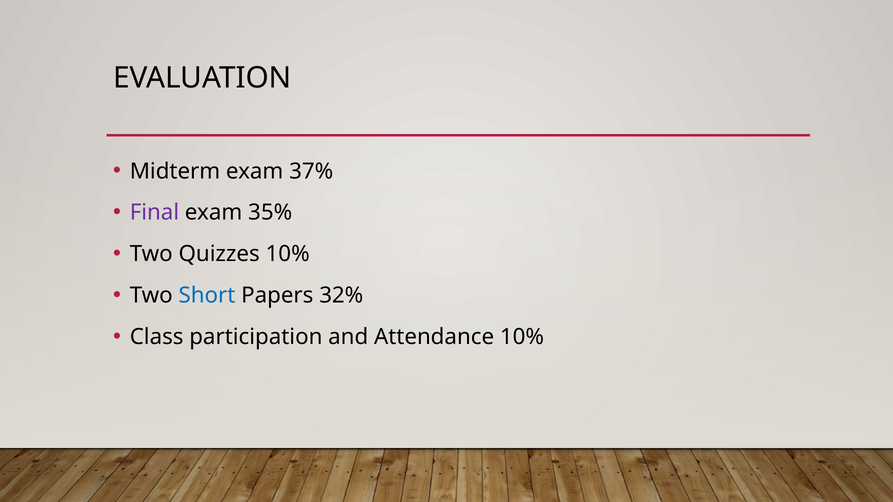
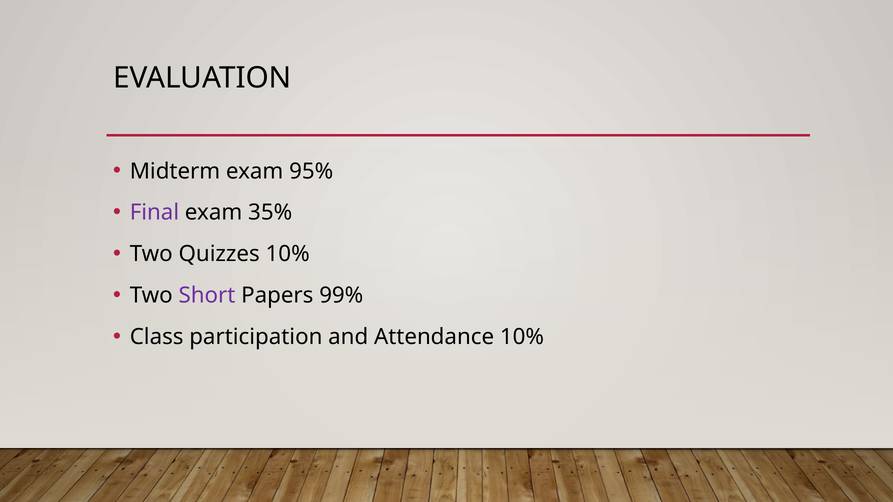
37%: 37% -> 95% (311, 171)
Short colour: blue -> purple (207, 296)
32%: 32% -> 99% (341, 296)
